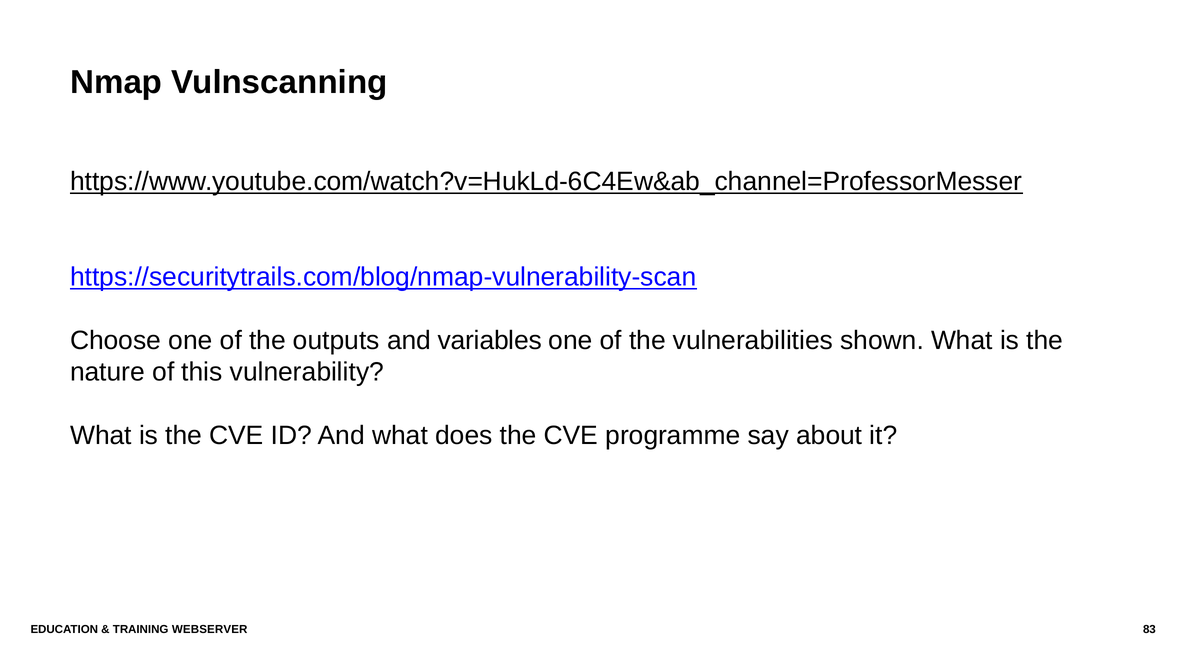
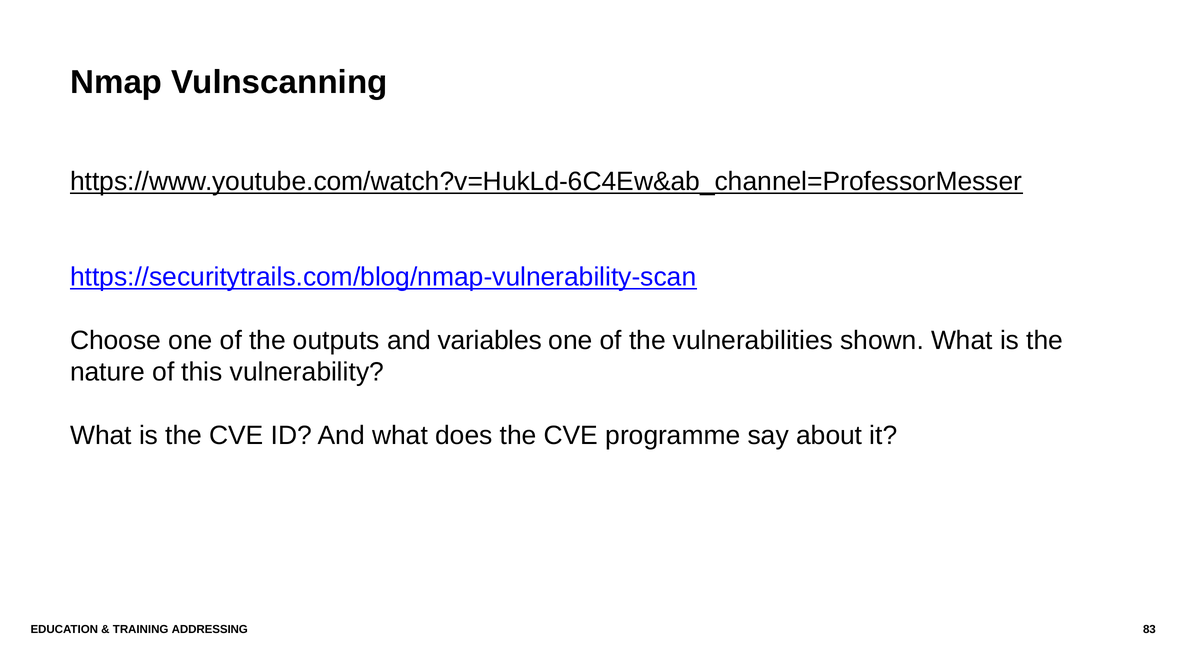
WEBSERVER: WEBSERVER -> ADDRESSING (210, 629)
